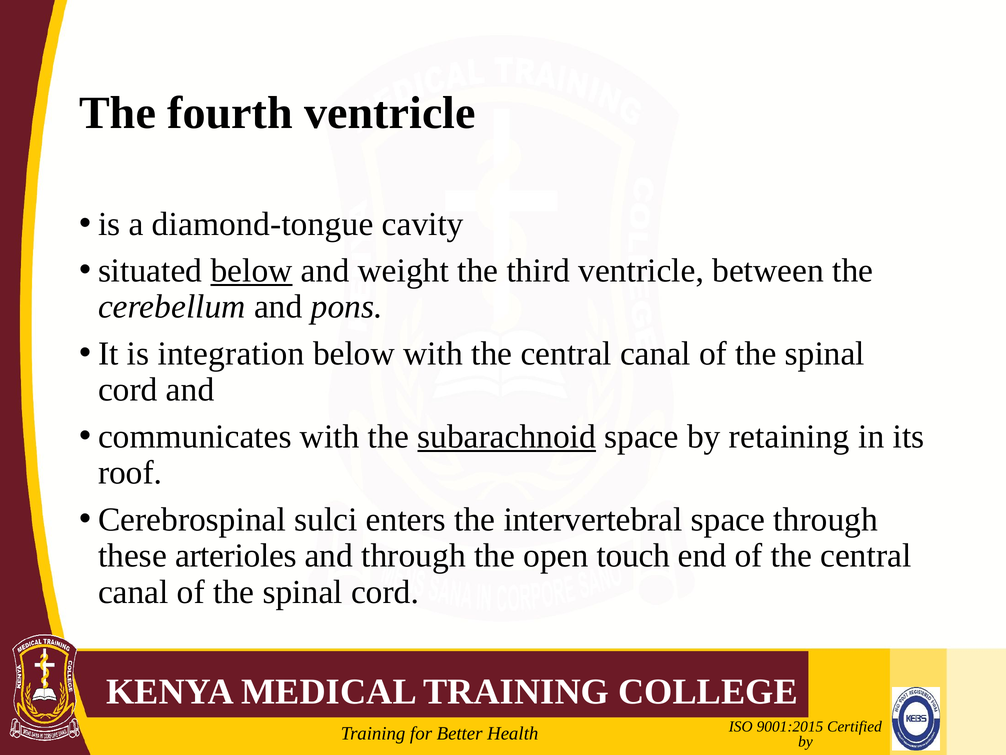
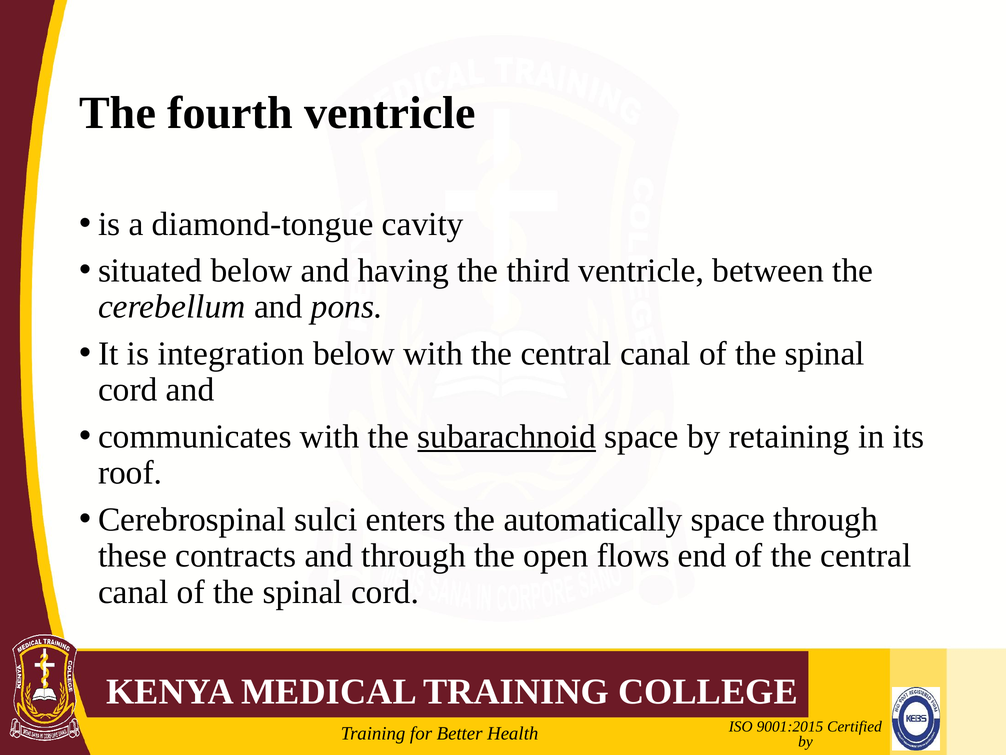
below underline: present -> none (252, 270)
weight: weight -> having (403, 270)
intervertebral: intervertebral -> automatically (593, 519)
arterioles: arterioles -> contracts (236, 555)
touch: touch -> flows (633, 555)
